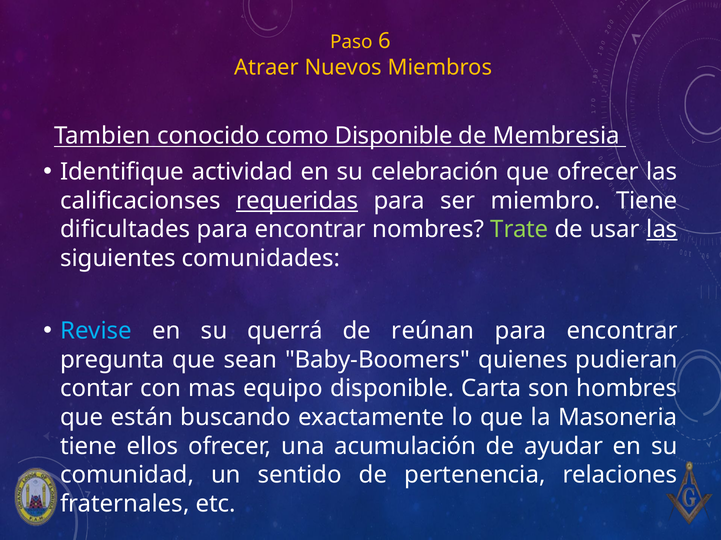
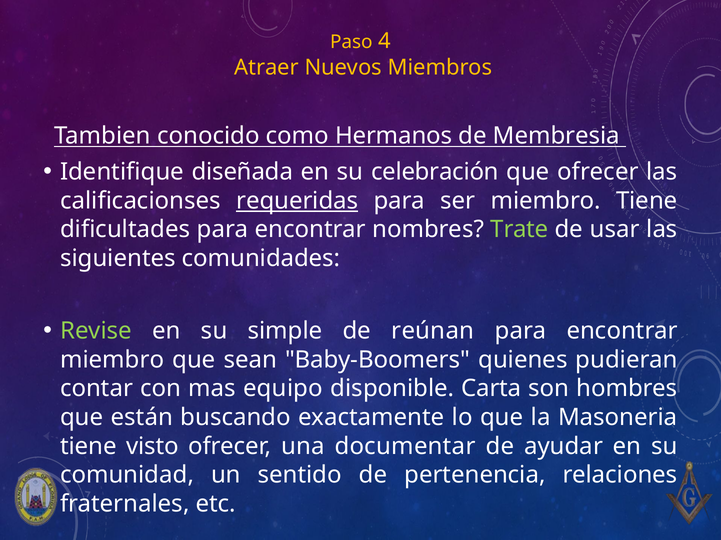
6: 6 -> 4 (385, 41)
como Disponible: Disponible -> Hermanos (394, 136)
actividad: actividad -> diseñada (242, 172)
las underline: present -> none (662, 230)
Revise colour: light blue -> light green (96, 331)
querrá: querrá -> simple (285, 331)
pregunta: pregunta -> miembro (112, 360)
ellos: ellos -> visto (153, 447)
acumulación: acumulación -> documentar (405, 447)
